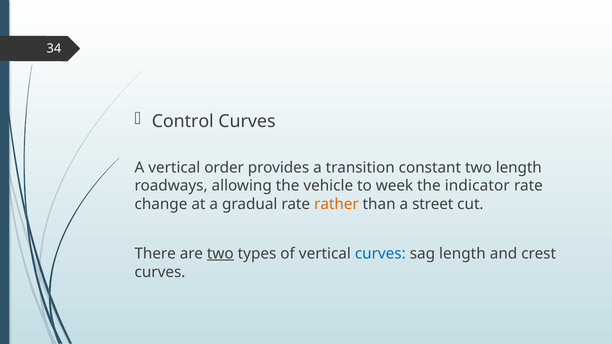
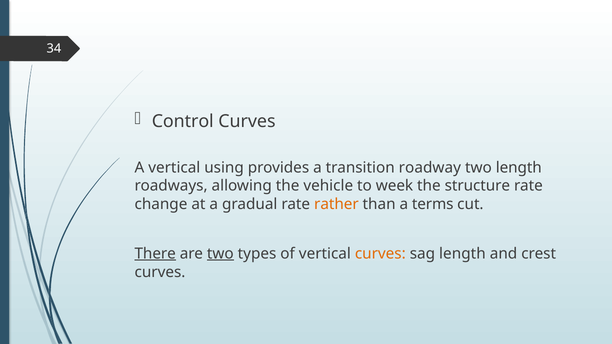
order: order -> using (224, 168)
constant: constant -> roadway (430, 168)
indicator: indicator -> structure (477, 186)
street: street -> terms (433, 204)
There underline: none -> present (155, 254)
curves colour: blue -> orange (380, 254)
